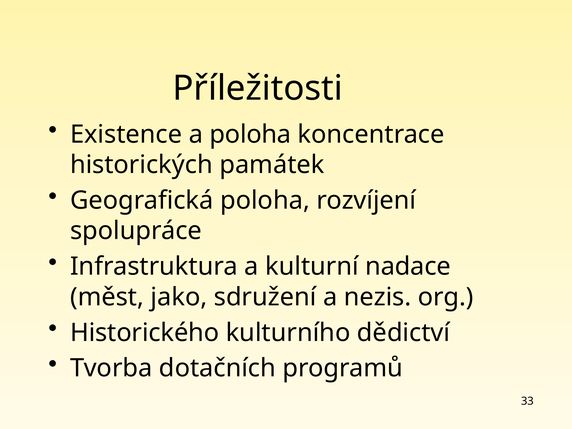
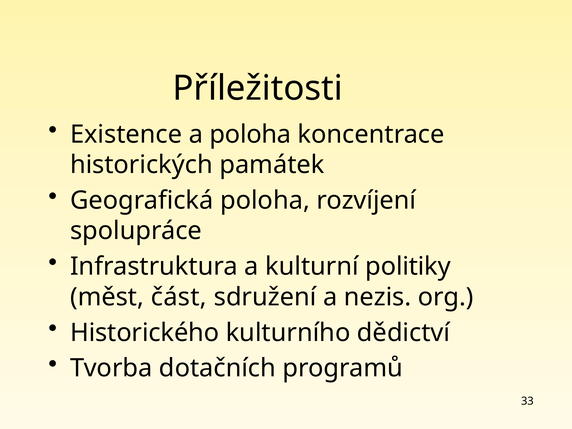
nadace: nadace -> politiky (408, 267)
jako: jako -> část (179, 297)
